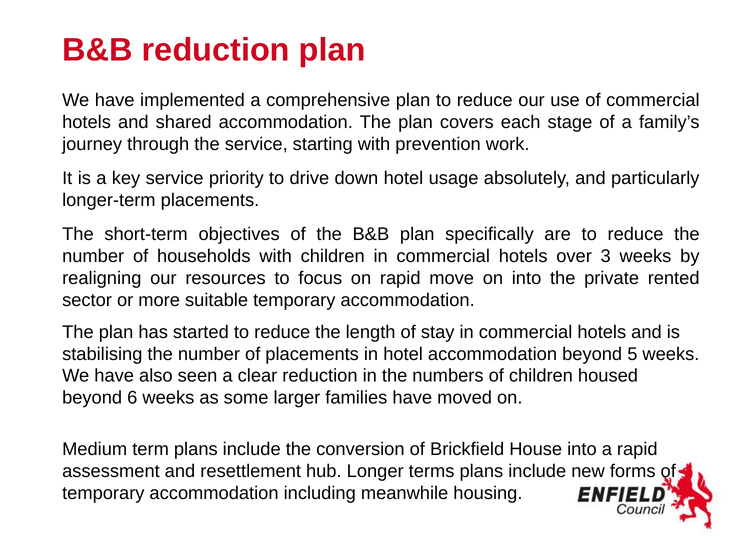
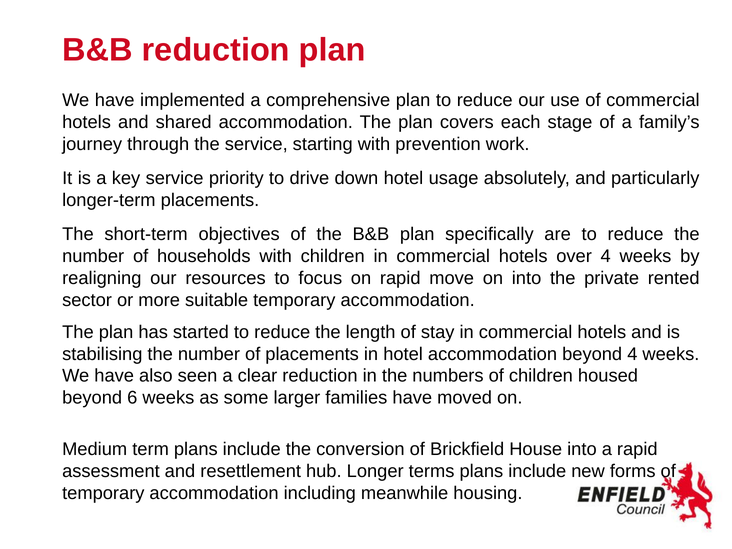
over 3: 3 -> 4 (606, 256)
beyond 5: 5 -> 4 (632, 354)
